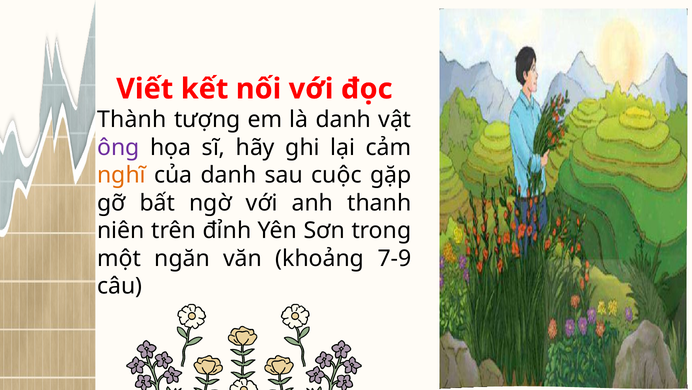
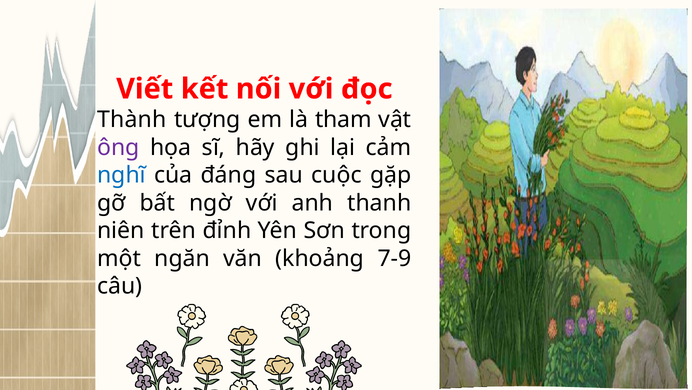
là danh: danh -> tham (343, 119)
nghĩ colour: orange -> blue (121, 175)
của danh: danh -> đáng (229, 175)
